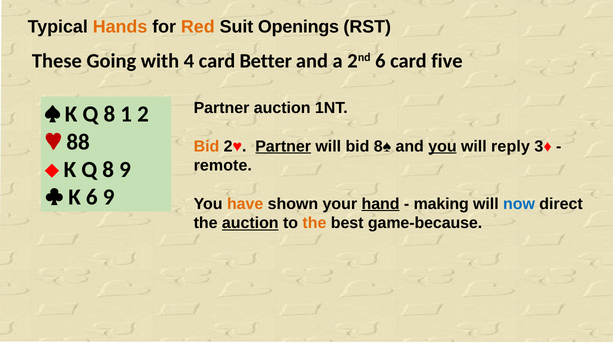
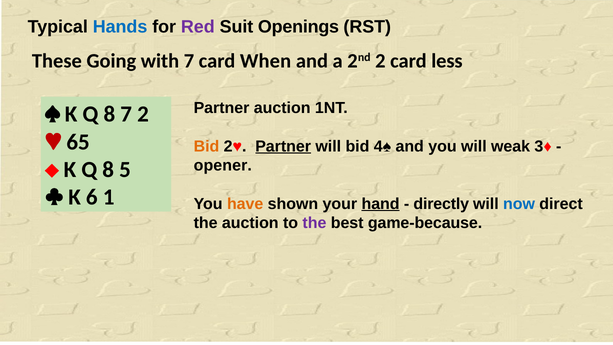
Hands colour: orange -> blue (120, 27)
Red colour: orange -> purple (198, 27)
with 4: 4 -> 7 (189, 61)
Better: Better -> When (266, 61)
2nd 6: 6 -> 2 (380, 61)
five: five -> less (447, 61)
8 1: 1 -> 7 (126, 114)
88: 88 -> 65 (78, 142)
8♠: 8♠ -> 4♠ (383, 146)
you underline: present -> none (442, 146)
reply: reply -> weak (511, 146)
remote: remote -> opener (223, 165)
8 9: 9 -> 5 (125, 169)
6 9: 9 -> 1 (109, 197)
making: making -> directly (441, 204)
auction underline: present -> none (250, 223)
the colour: orange -> purple (314, 223)
